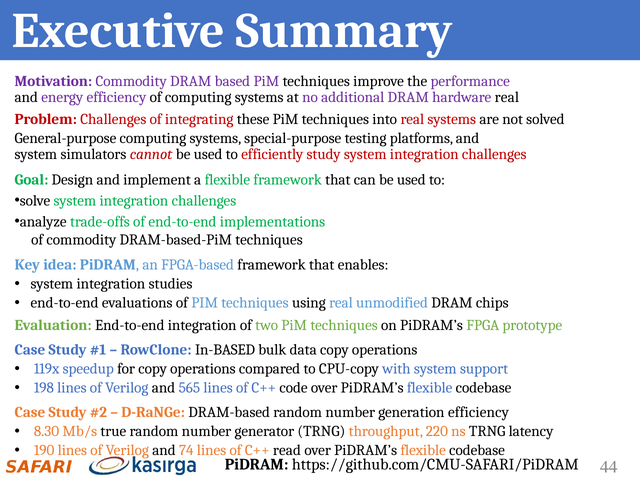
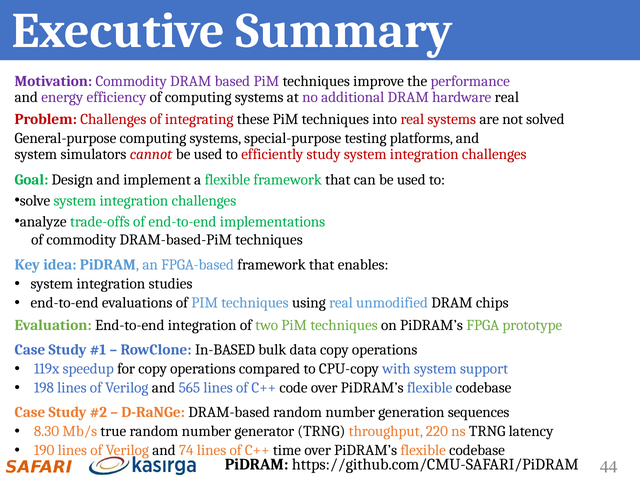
generation efficiency: efficiency -> sequences (479, 412)
read: read -> time (287, 450)
